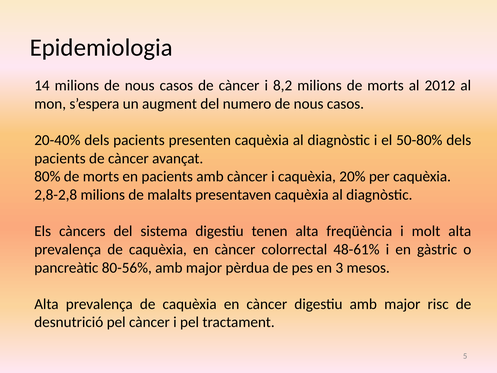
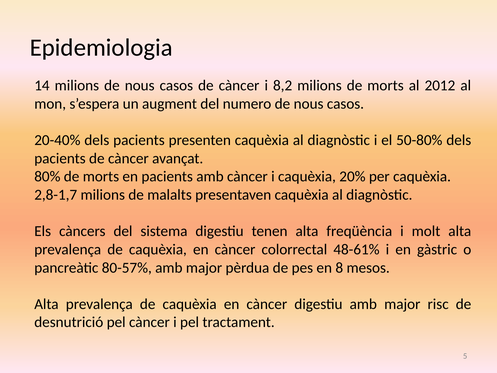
2,8-2,8: 2,8-2,8 -> 2,8-1,7 (56, 195)
80-56%: 80-56% -> 80-57% (127, 267)
3: 3 -> 8 (339, 267)
